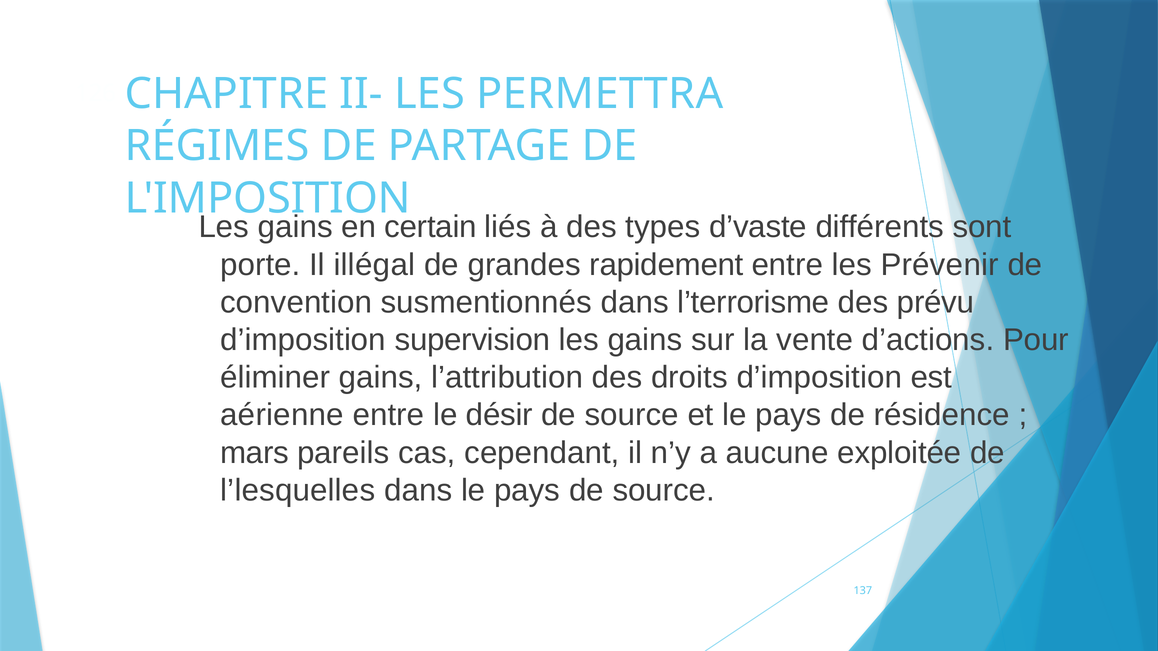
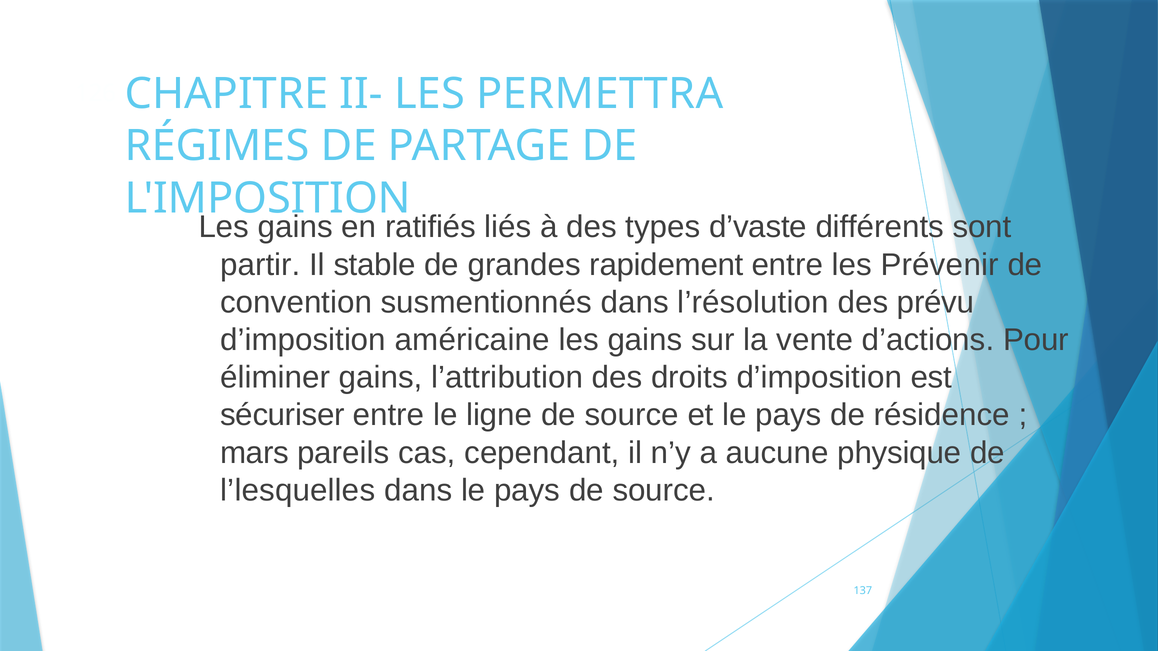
certain: certain -> ratifiés (430, 227)
porte: porte -> partir (260, 265)
illégal: illégal -> stable (375, 265)
l’terrorisme: l’terrorisme -> l’résolution (753, 302)
supervision: supervision -> américaine (472, 340)
aérienne: aérienne -> sécuriser (282, 415)
désir: désir -> ligne (499, 415)
exploitée: exploitée -> physique (899, 453)
